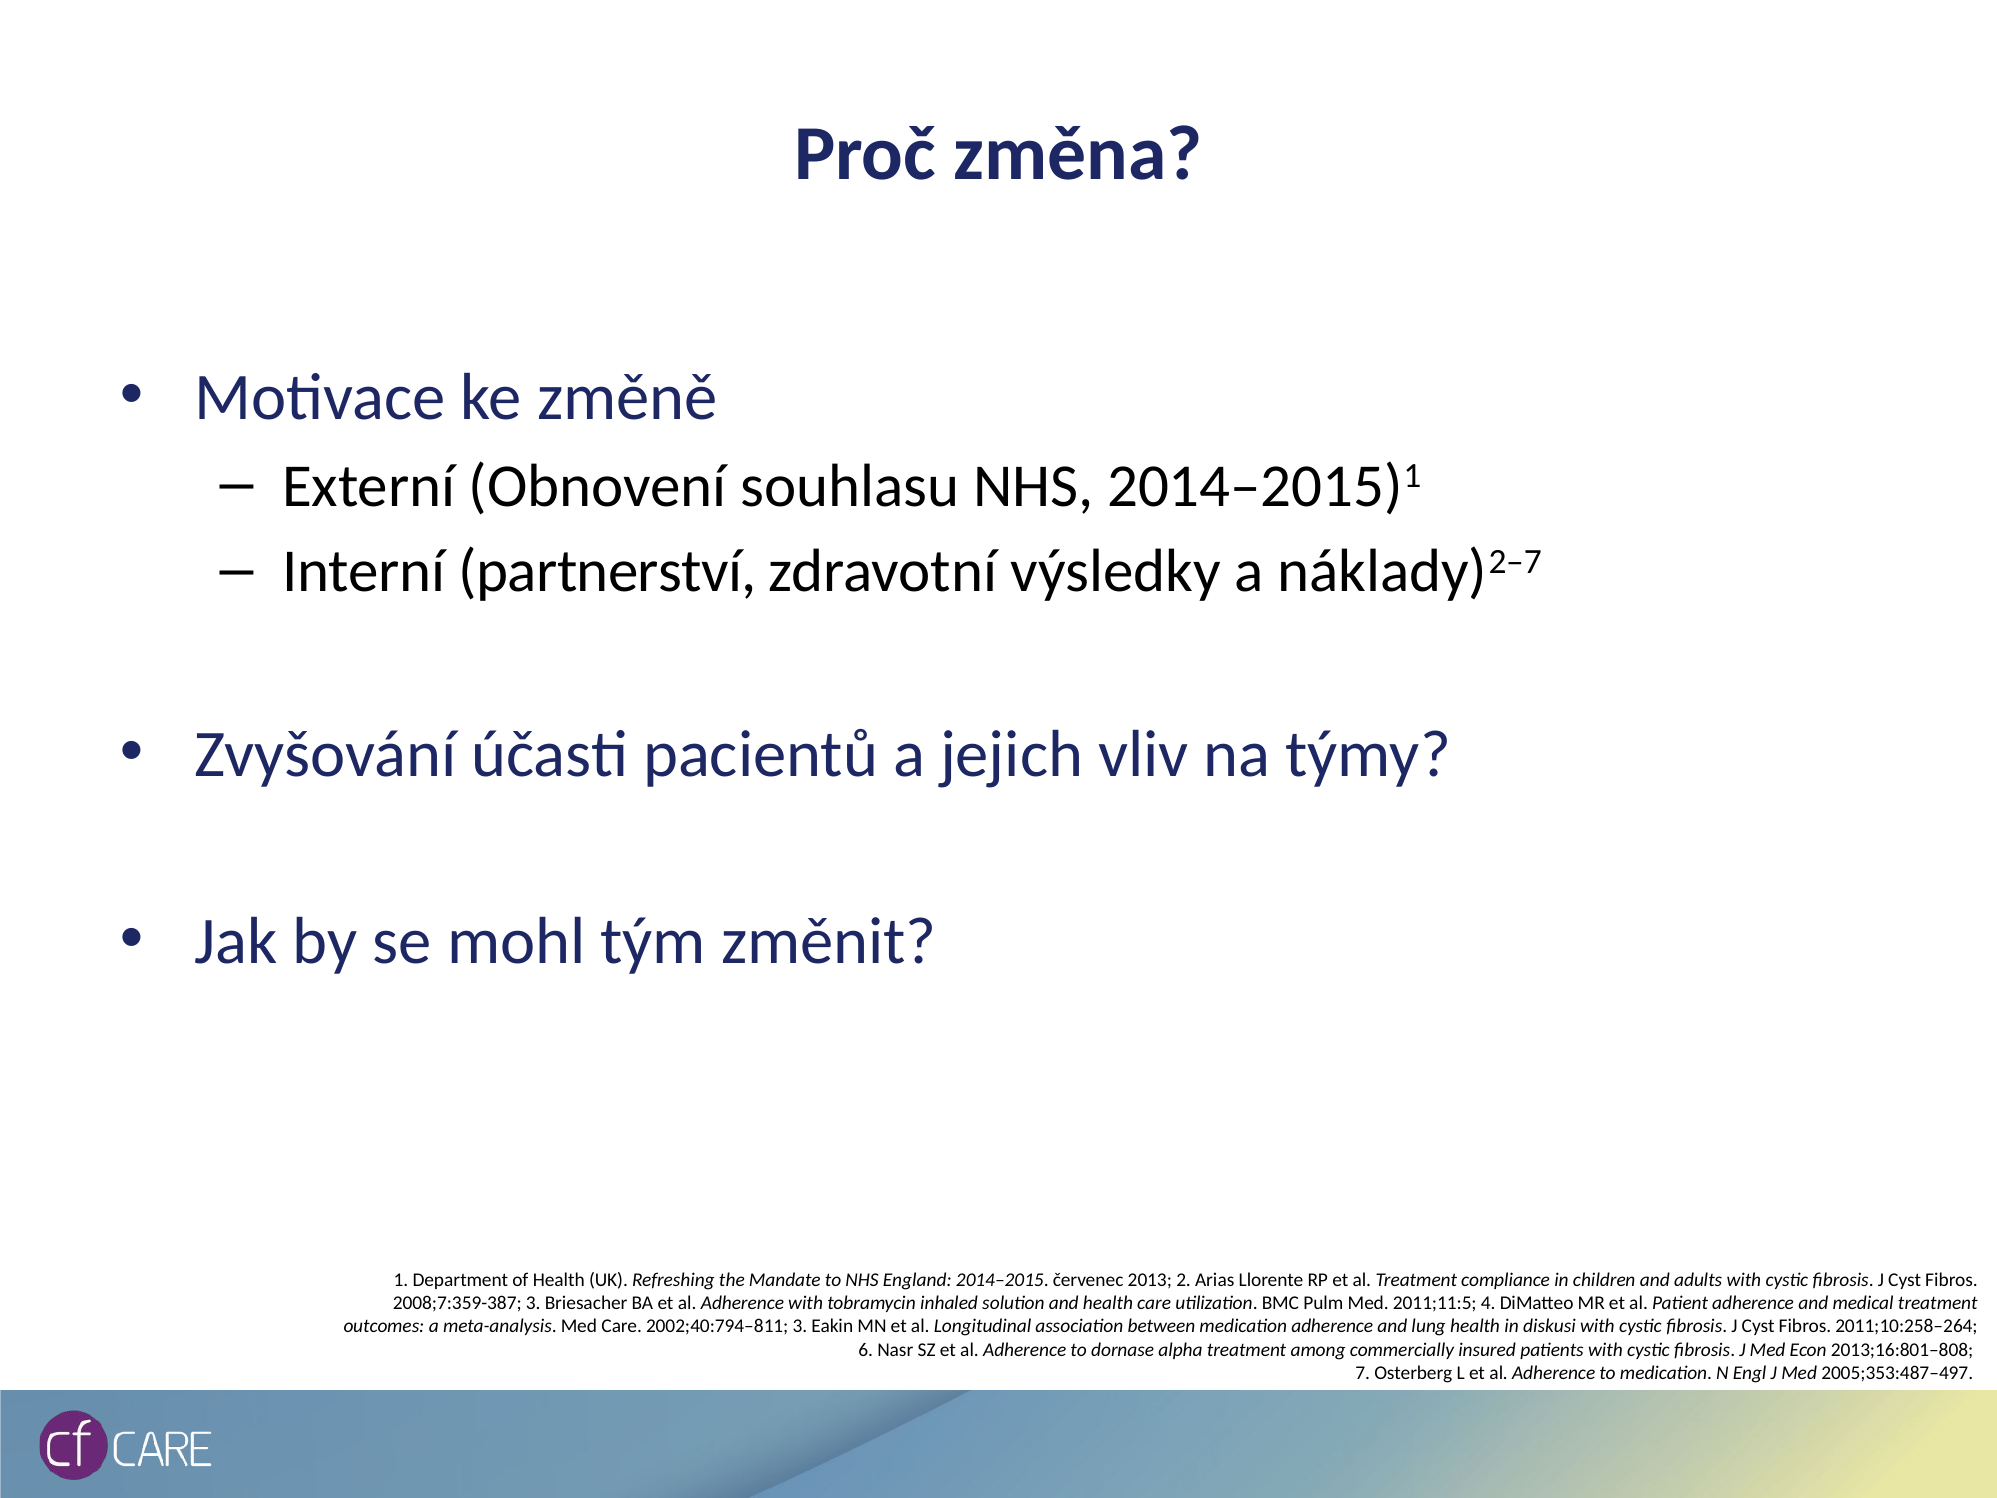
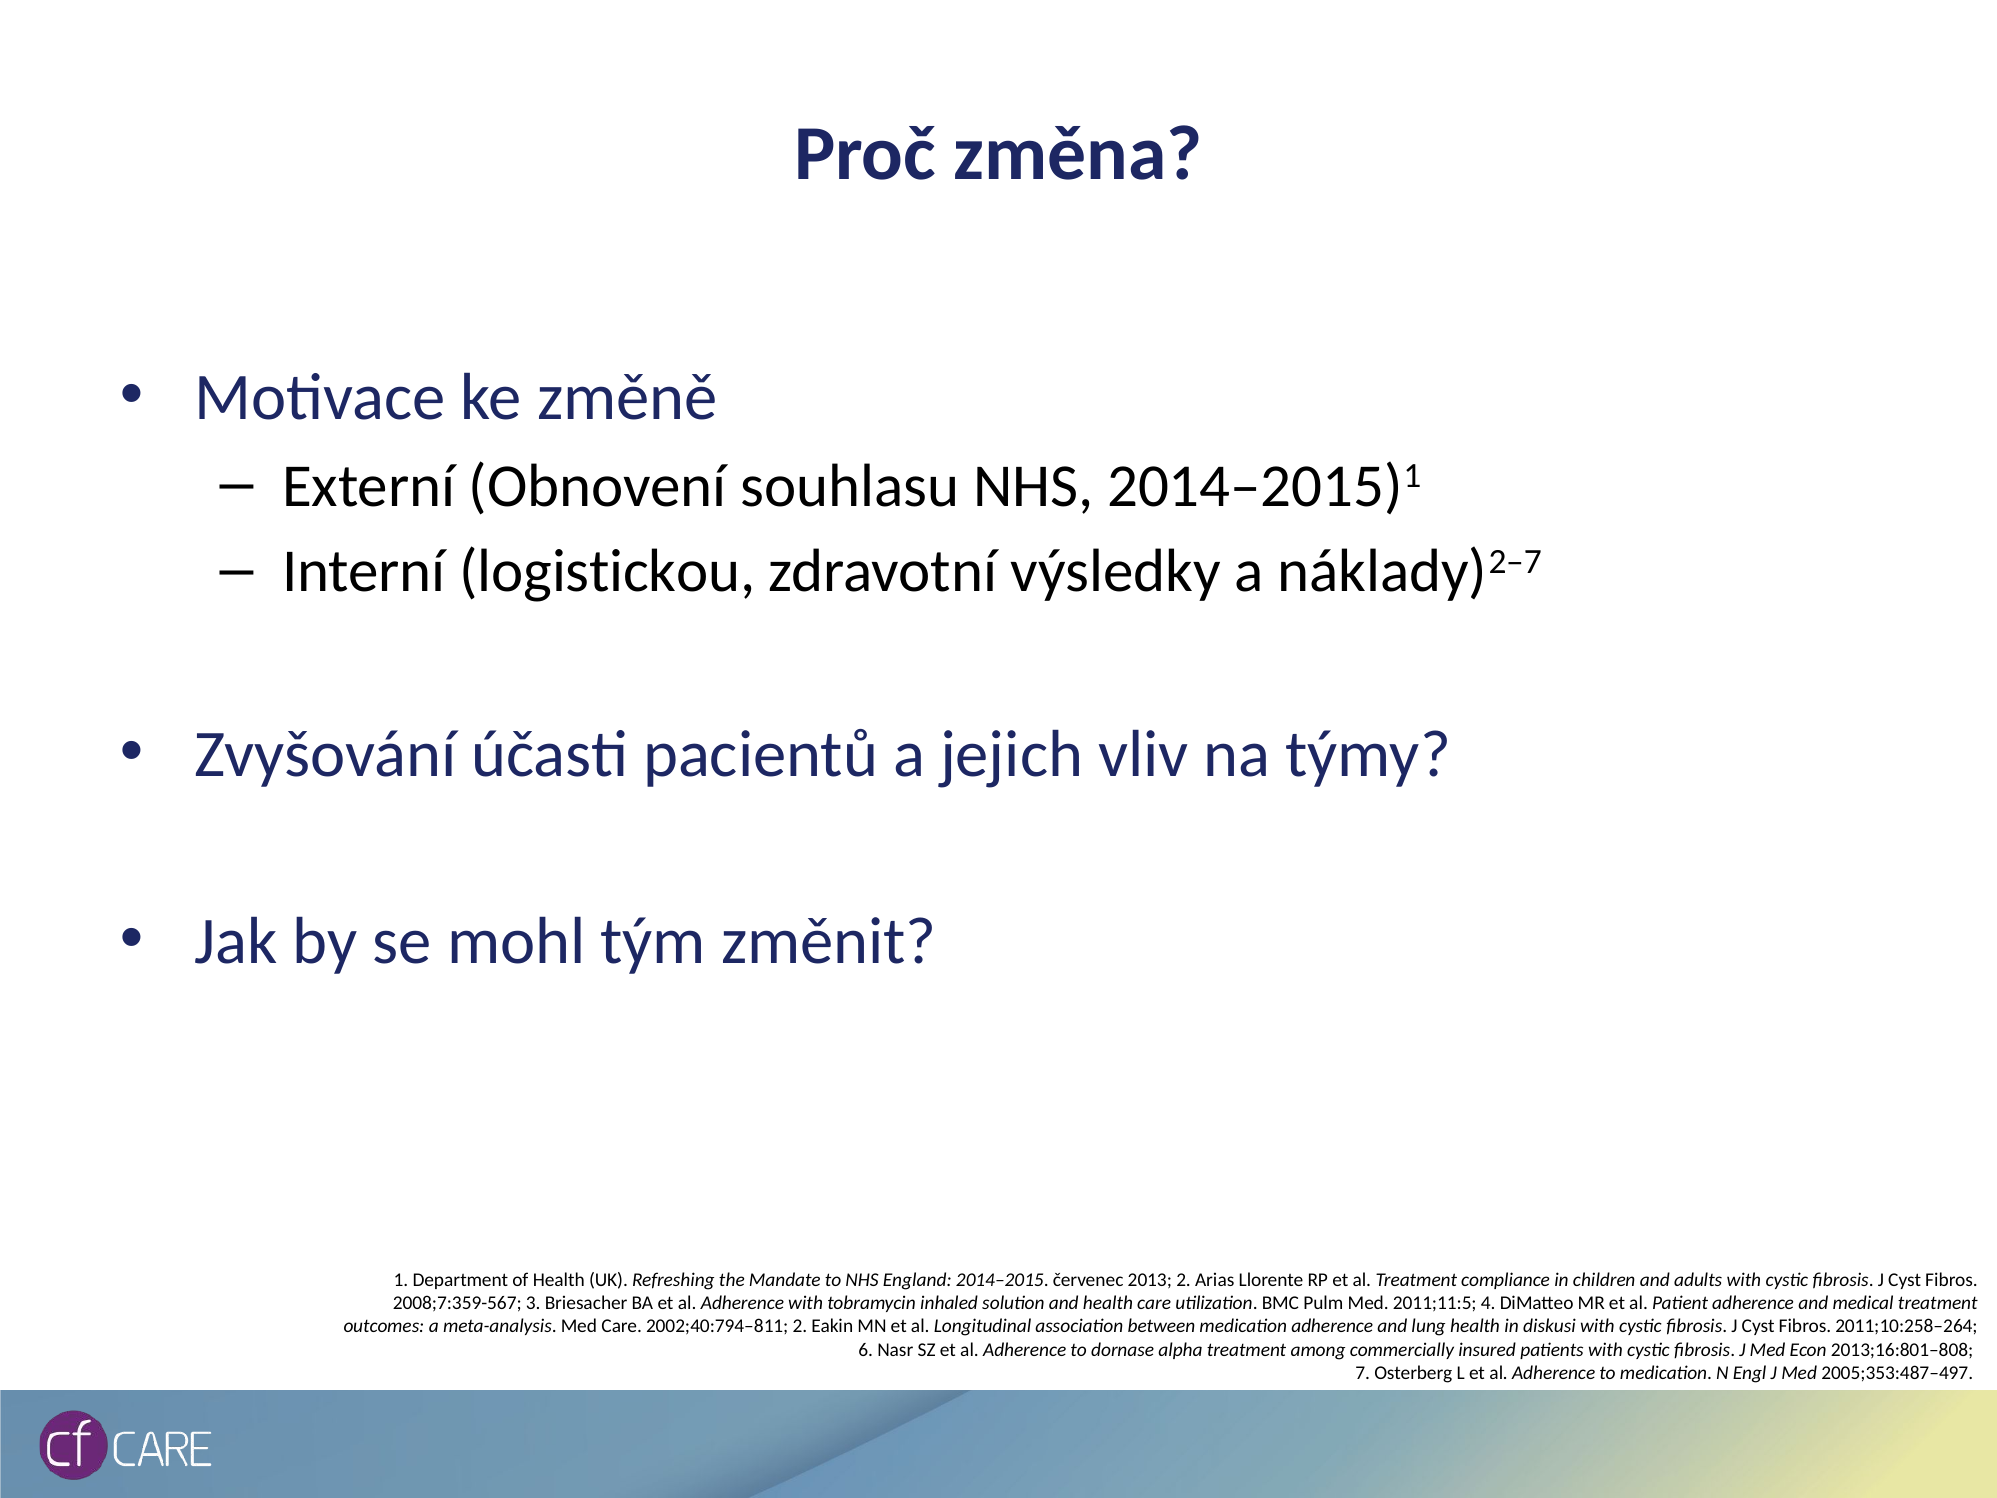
partnerství: partnerství -> logistickou (608, 571)
2008;7:359-387: 2008;7:359-387 -> 2008;7:359-567 (457, 1303)
2002;40:794–811 3: 3 -> 2 (800, 1326)
